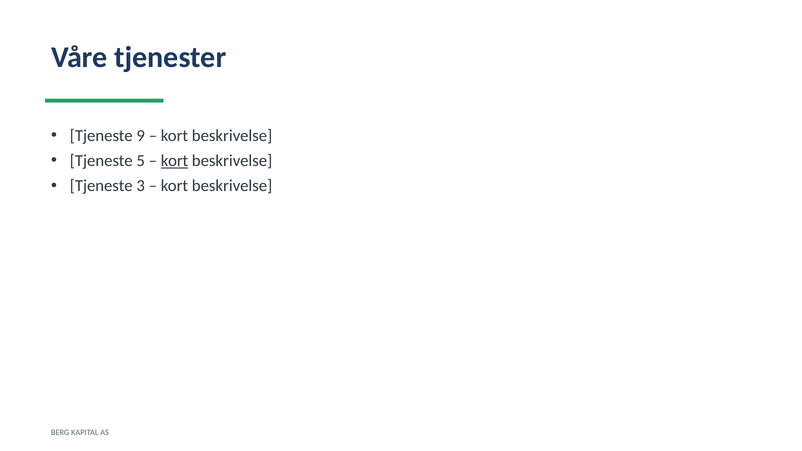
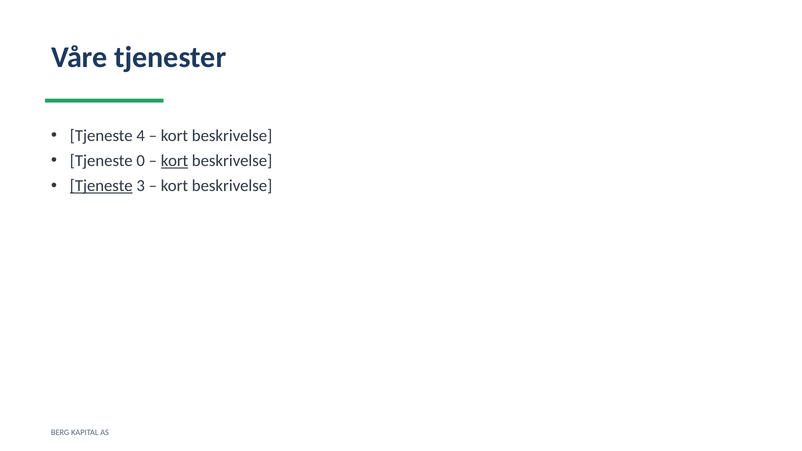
9: 9 -> 4 (141, 136)
5: 5 -> 0 (141, 161)
Tjeneste underline: none -> present (101, 186)
